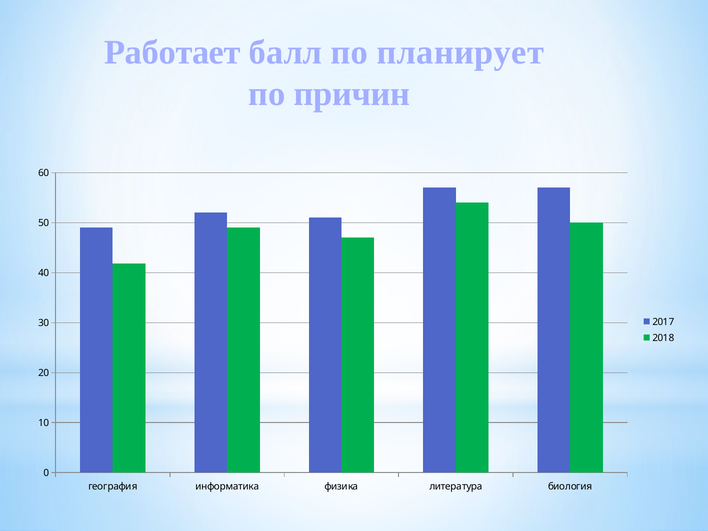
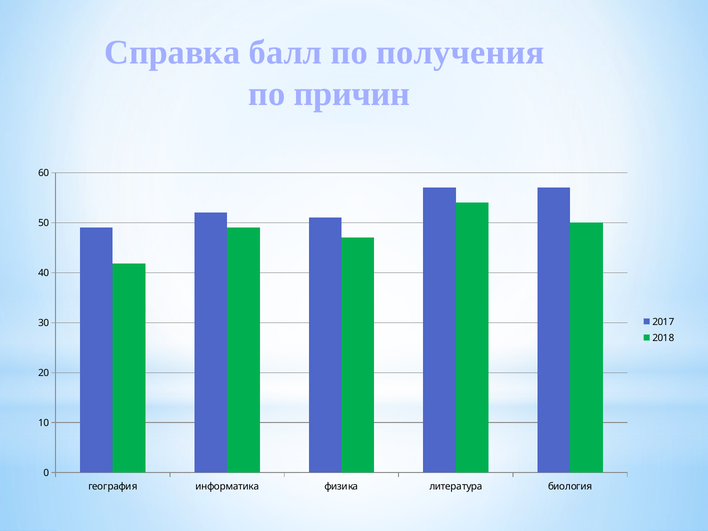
Работает: Работает -> Справка (172, 52)
планирует: планирует -> получения (460, 52)
